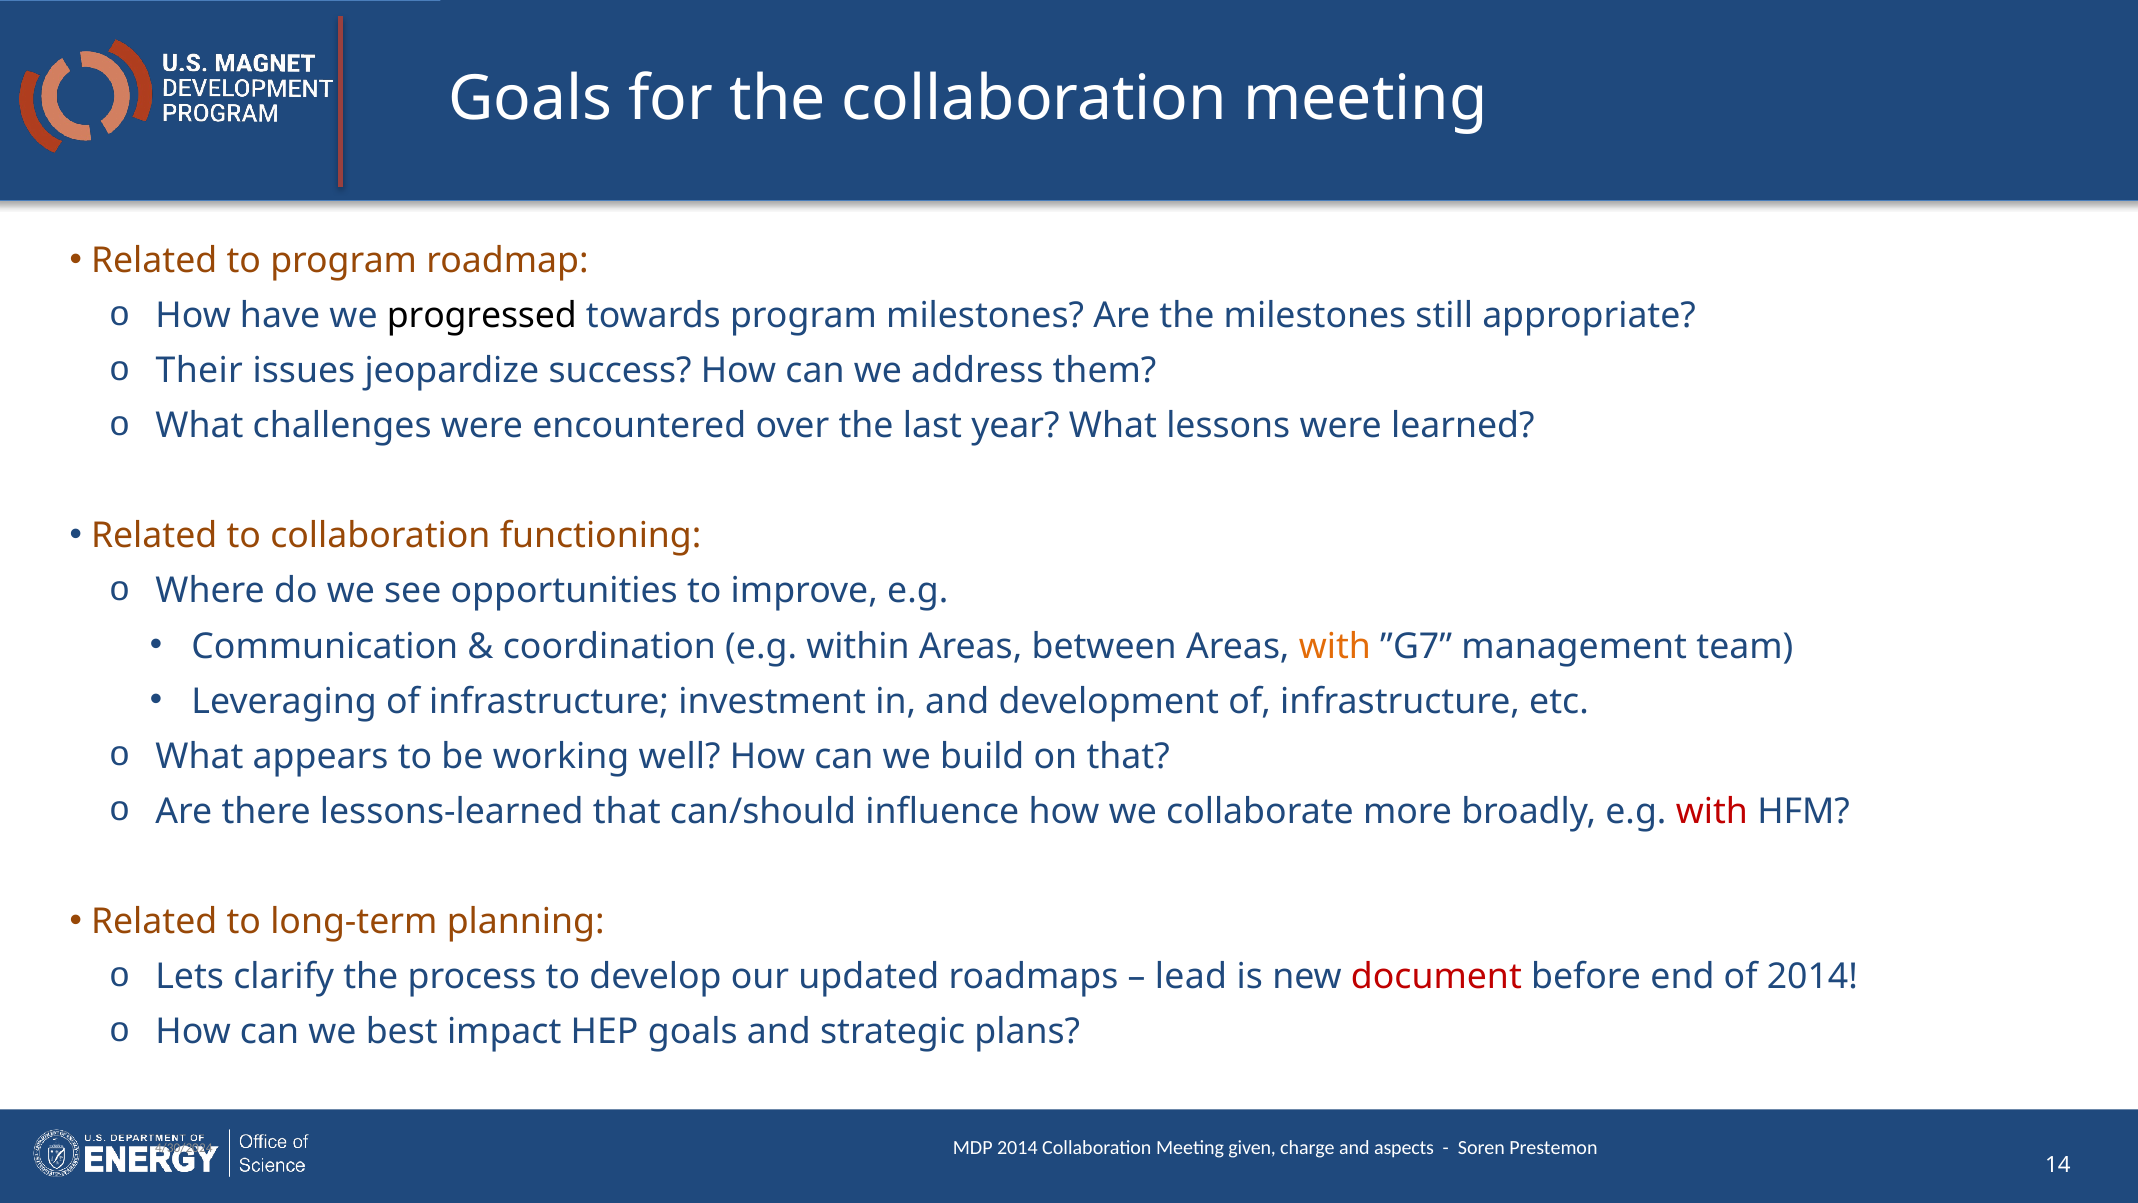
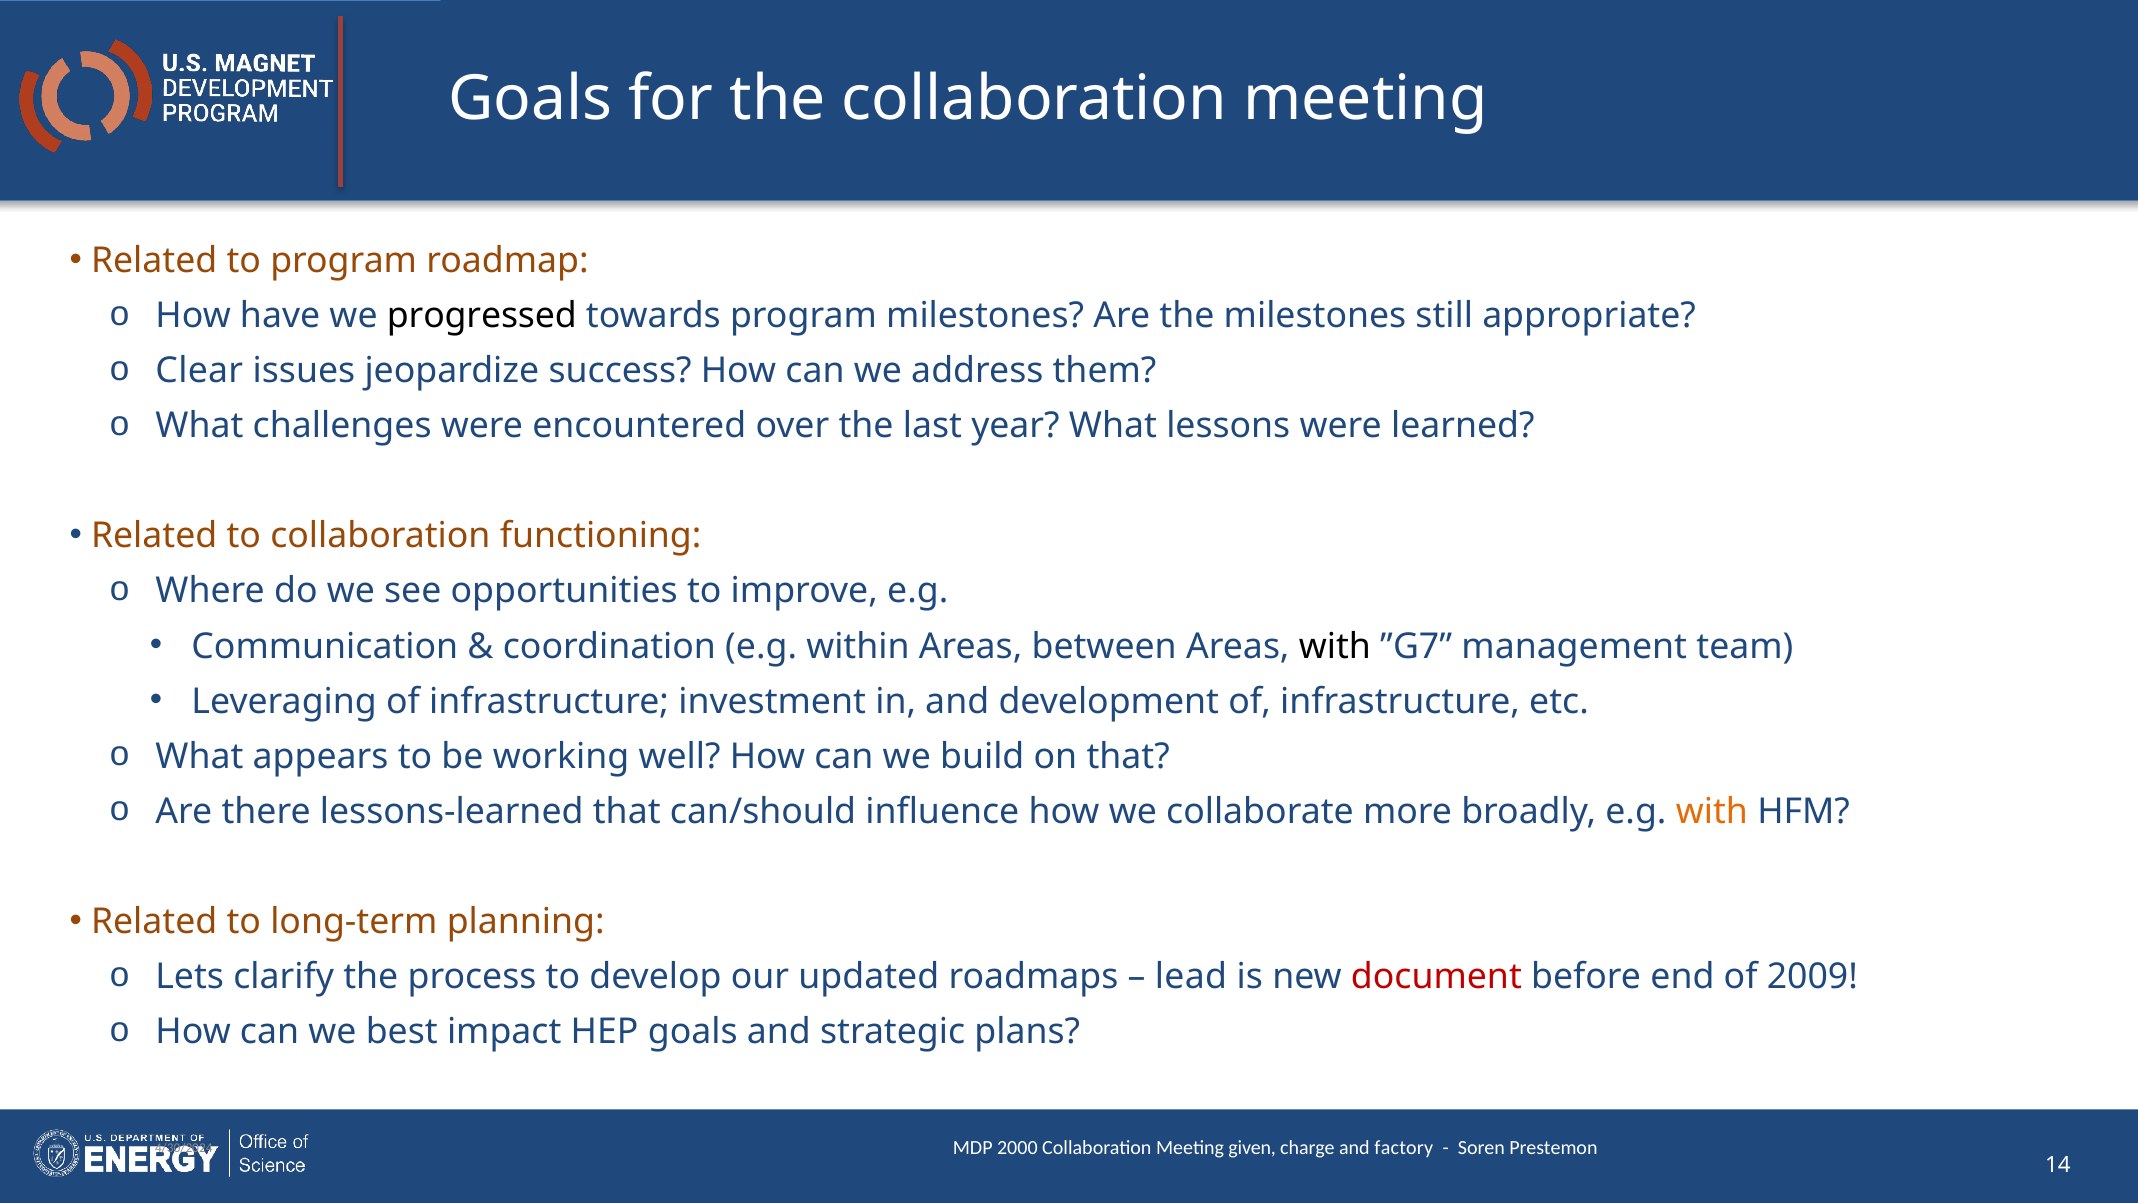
Their: Their -> Clear (199, 371)
with colour: orange -> black (1335, 646)
with colour: red -> orange (1712, 811)
of 2014: 2014 -> 2009 (1812, 976)
MDP 2014: 2014 -> 2000 (1017, 1148)
aspects: aspects -> factory (1404, 1148)
